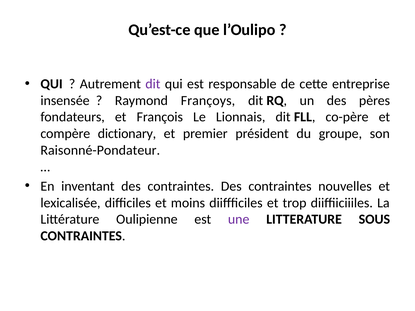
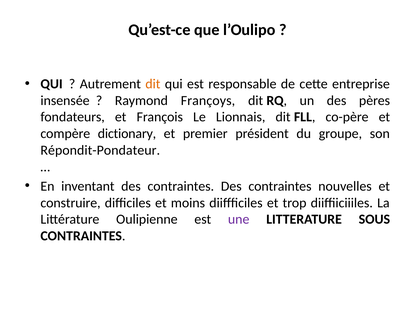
dit colour: purple -> orange (153, 84)
Raisonné-Pondateur: Raisonné-Pondateur -> Répondit-Pondateur (100, 150)
lexicalisée: lexicalisée -> construire (71, 203)
